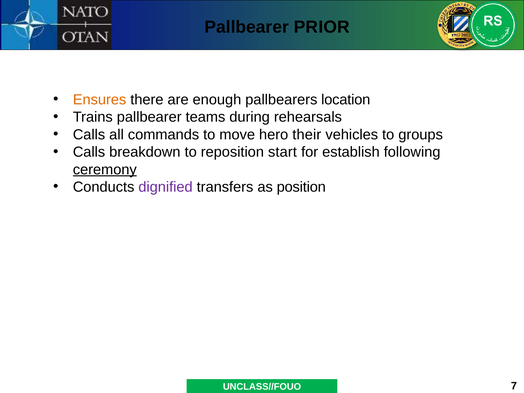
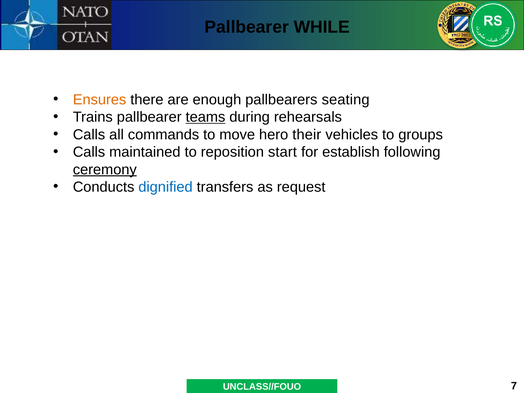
PRIOR: PRIOR -> WHILE (322, 27)
location: location -> seating (346, 100)
teams underline: none -> present (205, 117)
breakdown: breakdown -> maintained (145, 152)
dignified colour: purple -> blue (166, 187)
position: position -> request (301, 187)
